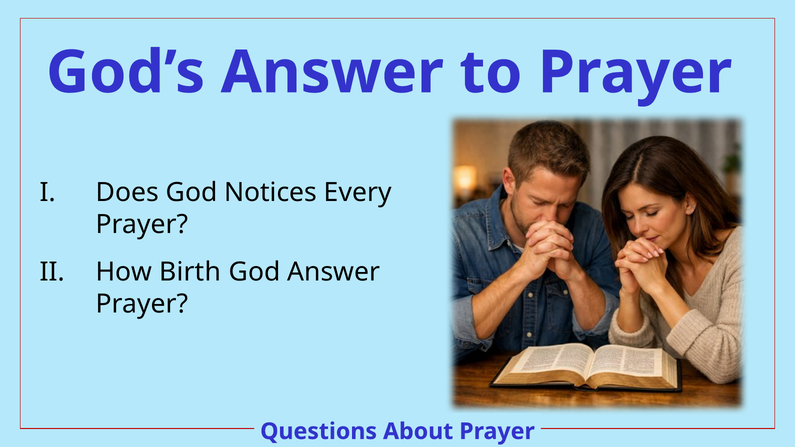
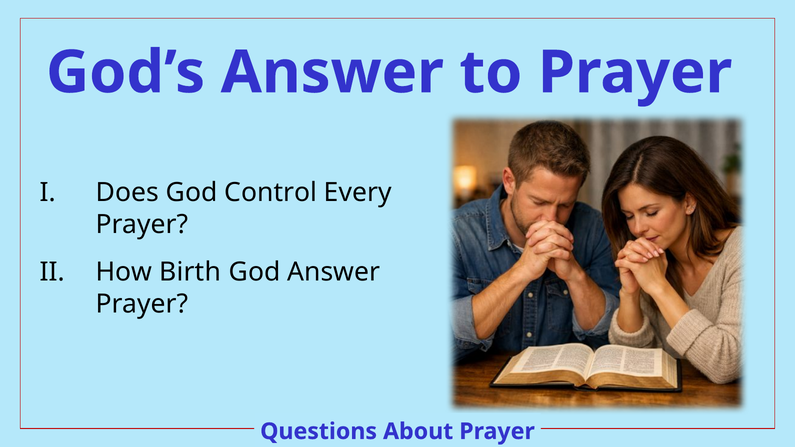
Notices: Notices -> Control (271, 193)
